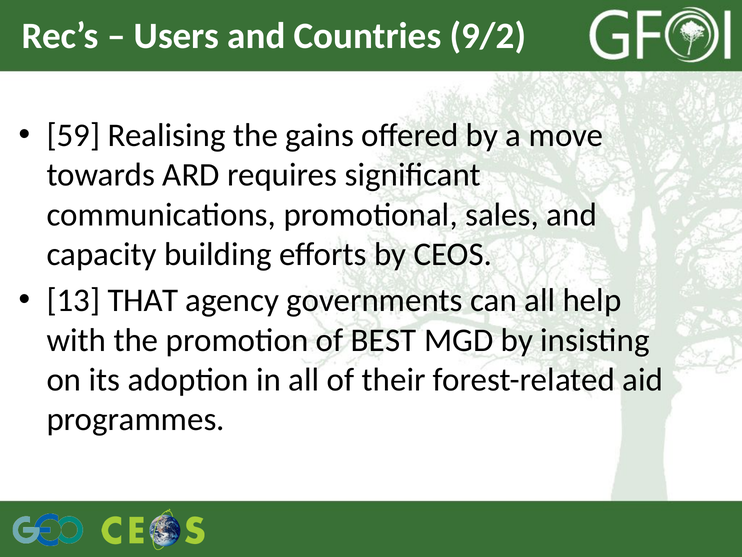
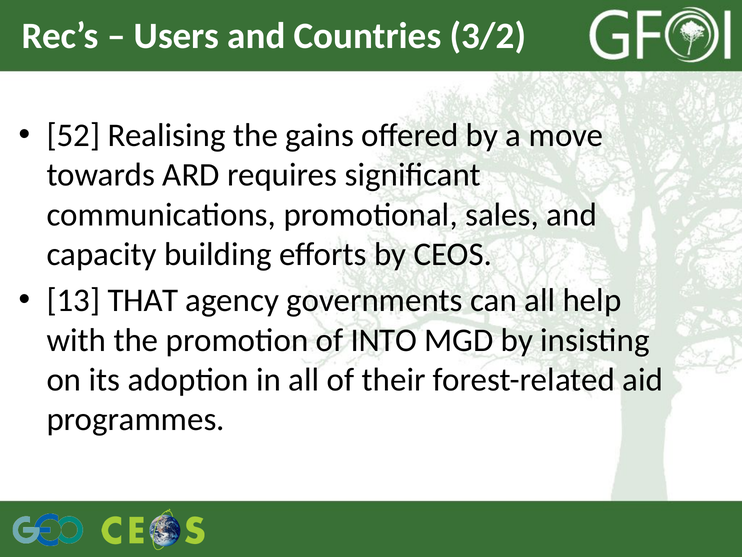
9/2: 9/2 -> 3/2 (488, 36)
59: 59 -> 52 (73, 135)
BEST: BEST -> INTO (384, 340)
